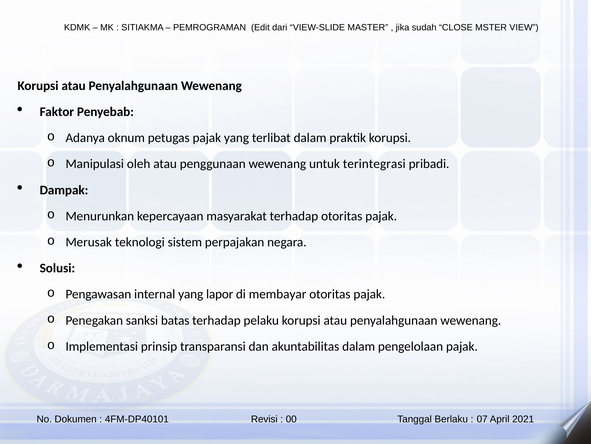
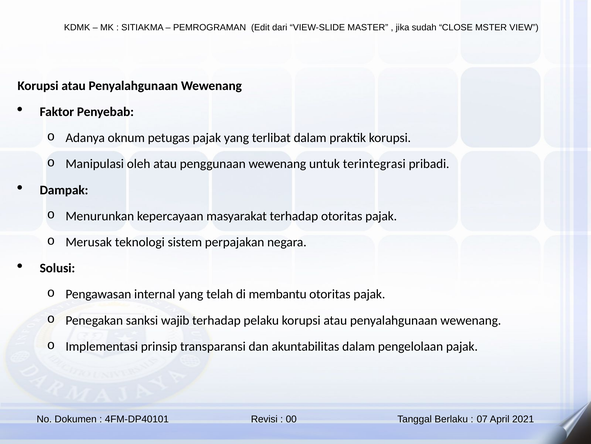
lapor: lapor -> telah (220, 294)
membayar: membayar -> membantu (278, 294)
batas: batas -> wajib (175, 320)
